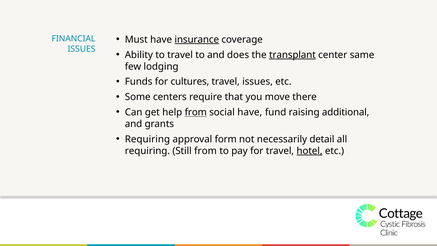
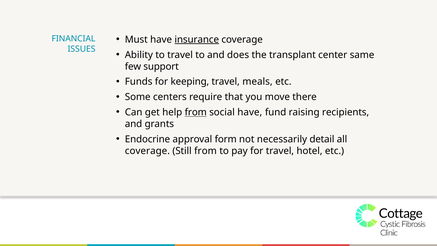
transplant underline: present -> none (292, 55)
lodging: lodging -> support (161, 66)
cultures: cultures -> keeping (190, 82)
travel issues: issues -> meals (257, 82)
additional: additional -> recipients (346, 112)
Requiring: Requiring -> Endocrine (148, 139)
requiring: requiring -> coverage (147, 151)
hotel underline: present -> none (310, 151)
